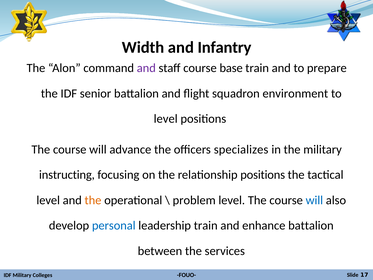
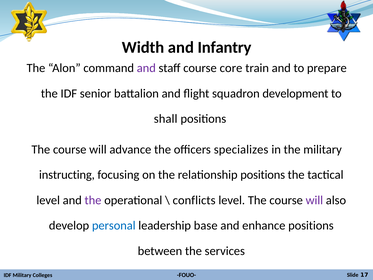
base: base -> core (231, 68)
environment: environment -> development (295, 93)
level: level -> shall (166, 119)
the colour: orange -> purple (93, 200)
problem: problem -> conflicts (194, 200)
will colour: blue -> purple (314, 200)
leadership train: train -> base (206, 225)
enhance battalion: battalion -> positions (311, 225)
